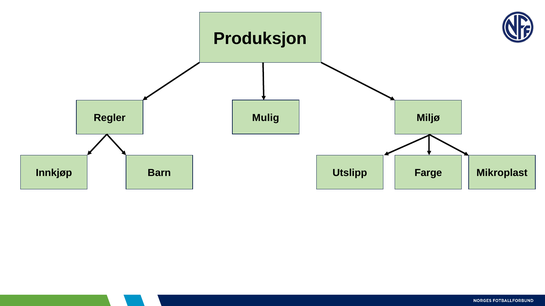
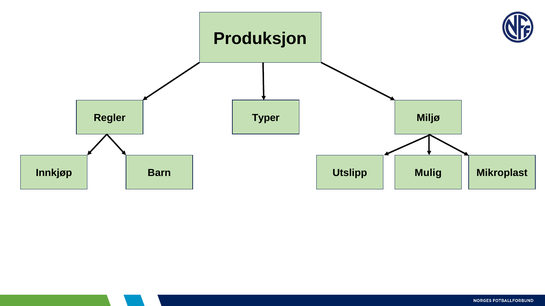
Mulig: Mulig -> Typer (266, 118)
Farge: Farge -> Mulig (428, 173)
